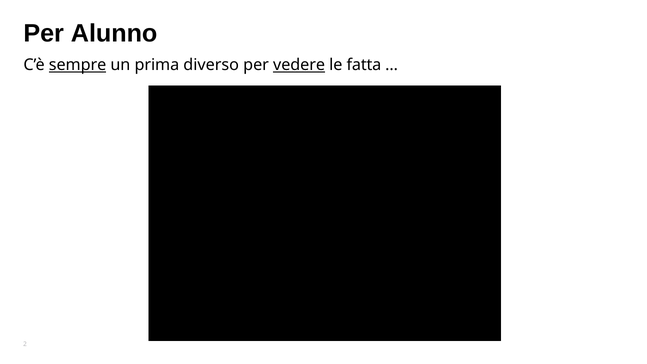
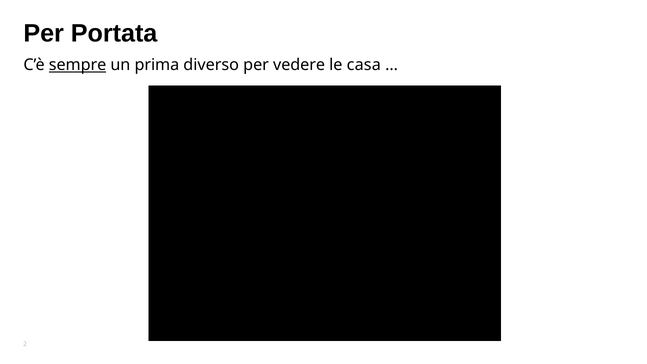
Alunno: Alunno -> Portata (114, 33)
vedere underline: present -> none (299, 65)
fatta: fatta -> casa (364, 65)
